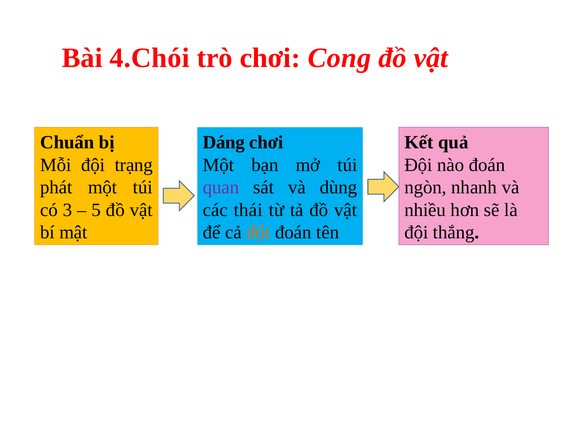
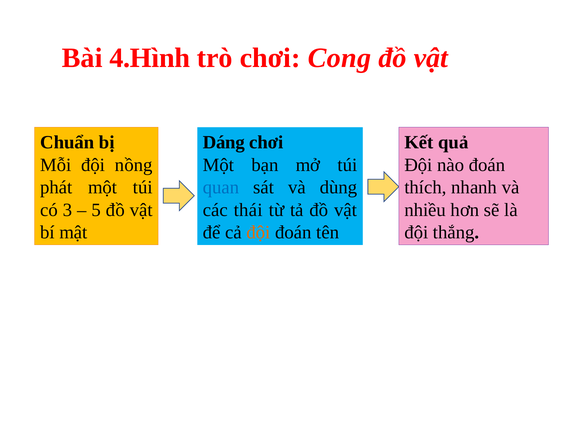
4.Chói: 4.Chói -> 4.Hình (150, 58)
trạng: trạng -> nồng (134, 165)
quan colour: purple -> blue (221, 188)
ngòn: ngòn -> thích (425, 188)
